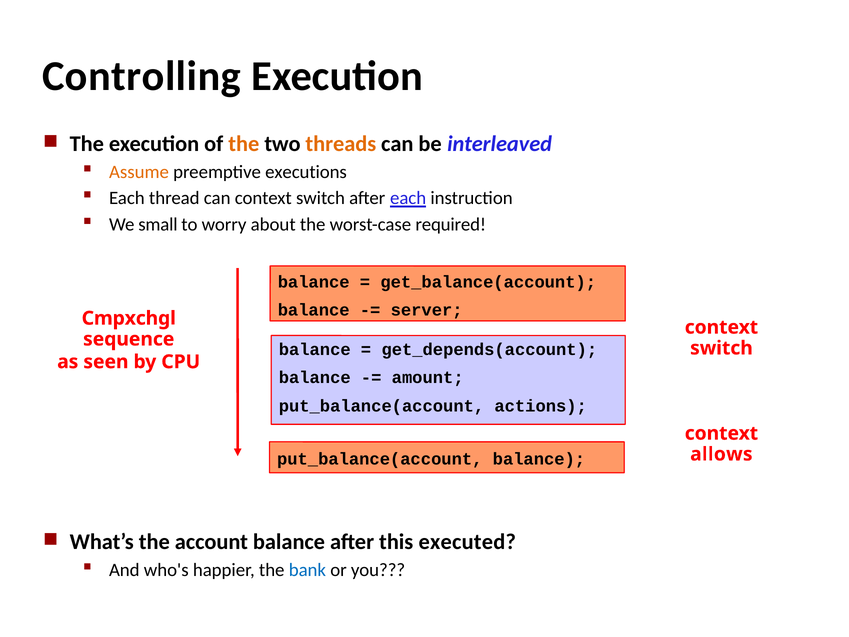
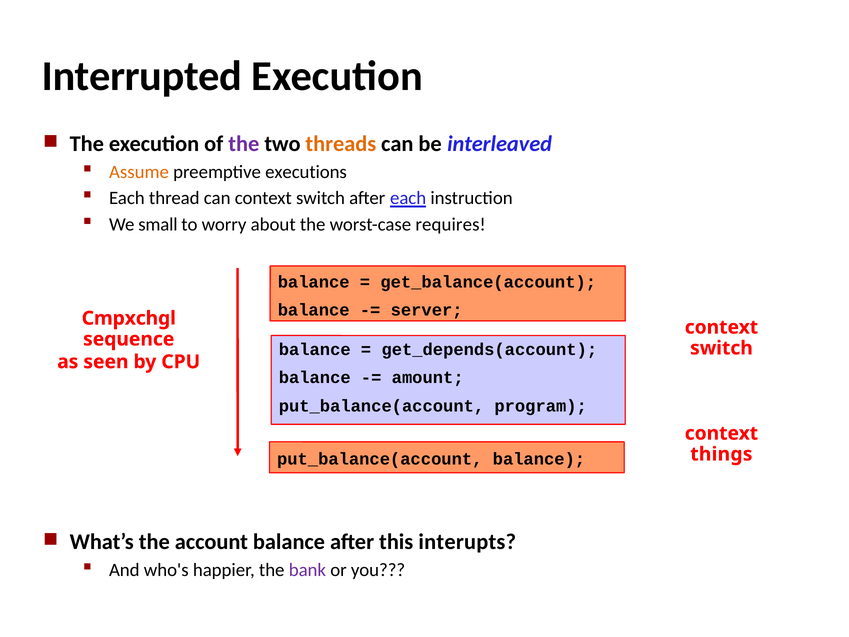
Controlling: Controlling -> Interrupted (142, 76)
the colour: orange -> purple (244, 144)
required: required -> requires (451, 224)
actions: actions -> program (541, 406)
allows: allows -> things (721, 454)
executed: executed -> interupts (467, 542)
bank colour: blue -> purple (307, 570)
